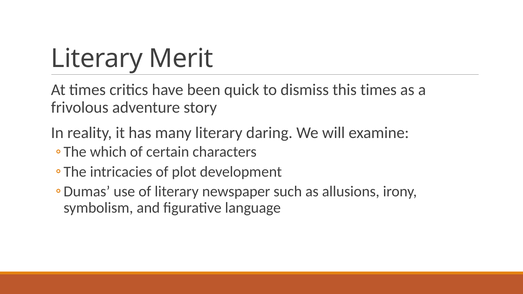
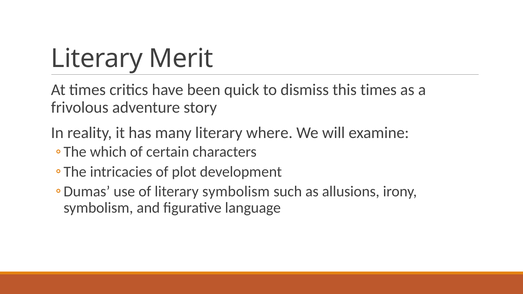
daring: daring -> where (269, 133)
literary newspaper: newspaper -> symbolism (236, 191)
